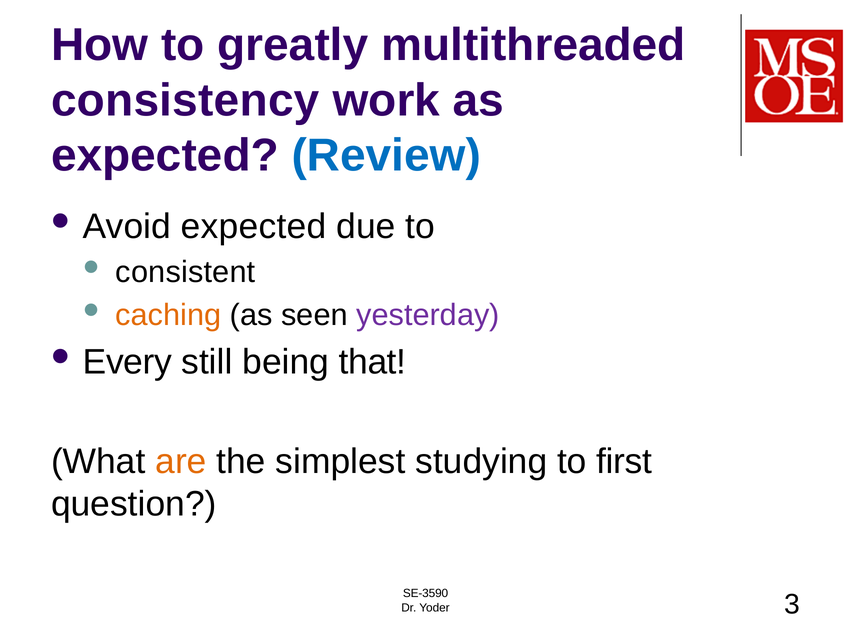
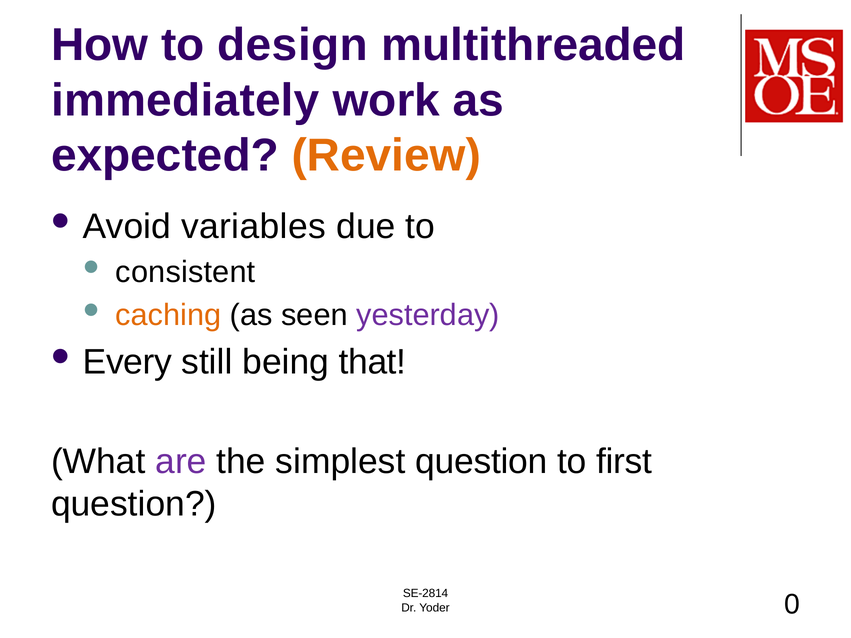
greatly: greatly -> design (293, 45)
consistency: consistency -> immediately (185, 100)
Review colour: blue -> orange (386, 156)
Avoid expected: expected -> variables (253, 227)
are colour: orange -> purple (181, 462)
simplest studying: studying -> question (481, 462)
SE-3590: SE-3590 -> SE-2814 (426, 594)
3: 3 -> 0 (792, 605)
